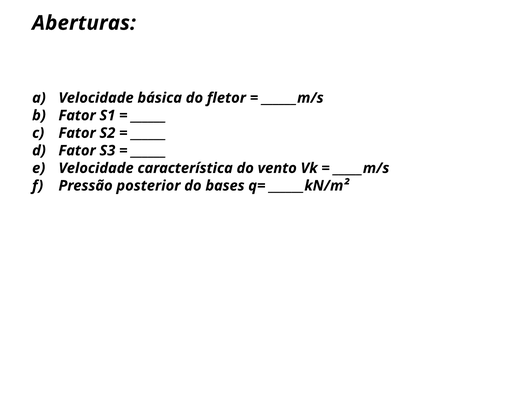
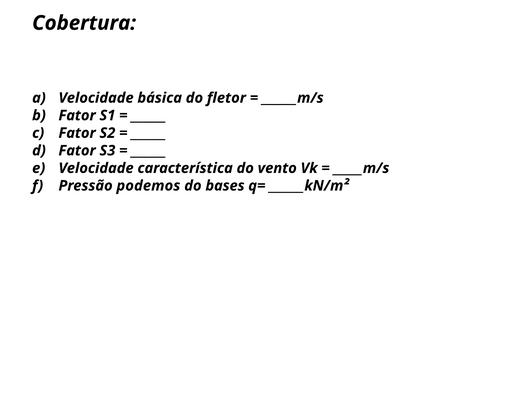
Aberturas: Aberturas -> Cobertura (84, 23)
posterior: posterior -> podemos (148, 186)
